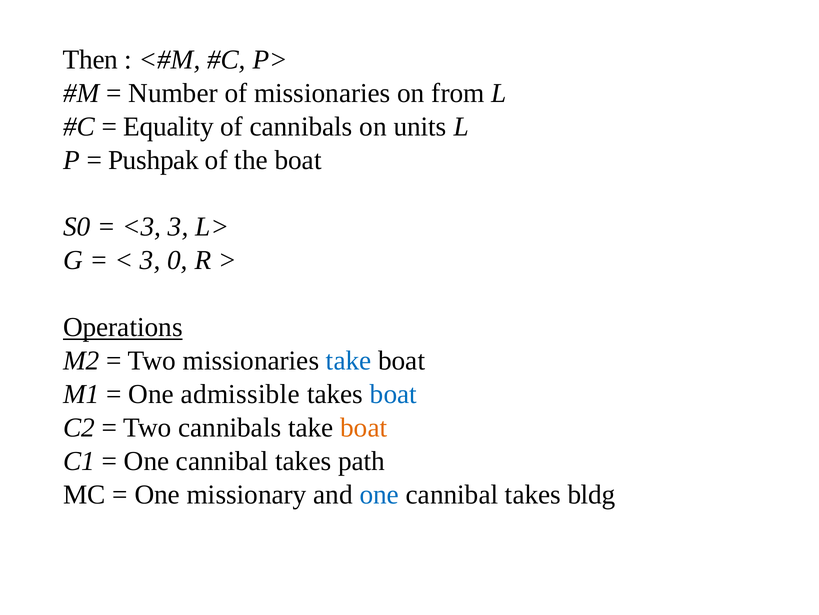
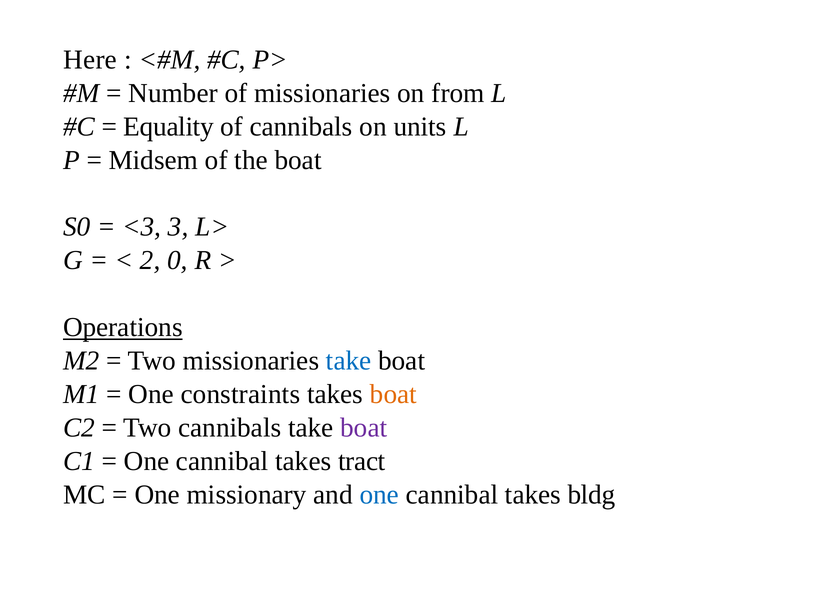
Then: Then -> Here (90, 60)
Pushpak: Pushpak -> Midsem (153, 160)
3: 3 -> 2 (150, 260)
admissible: admissible -> constraints (240, 394)
boat colour: blue -> orange (393, 394)
boat colour: orange -> purple (364, 427)
path: path -> tract (362, 461)
